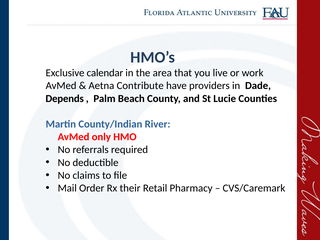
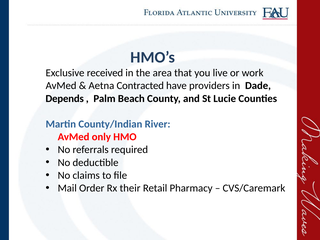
calendar: calendar -> received (105, 73)
Contribute: Contribute -> Contracted (140, 86)
